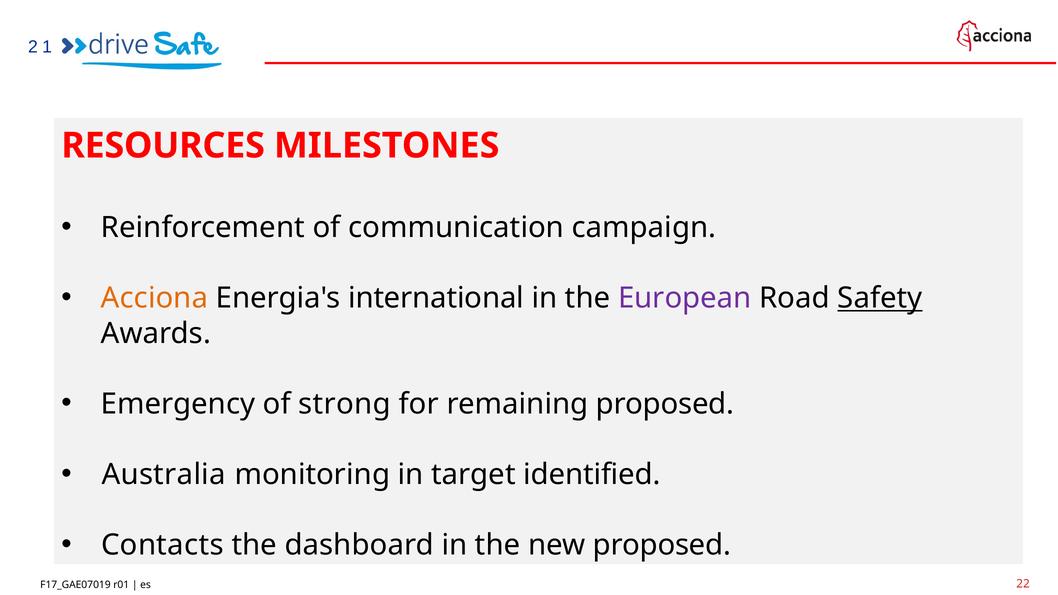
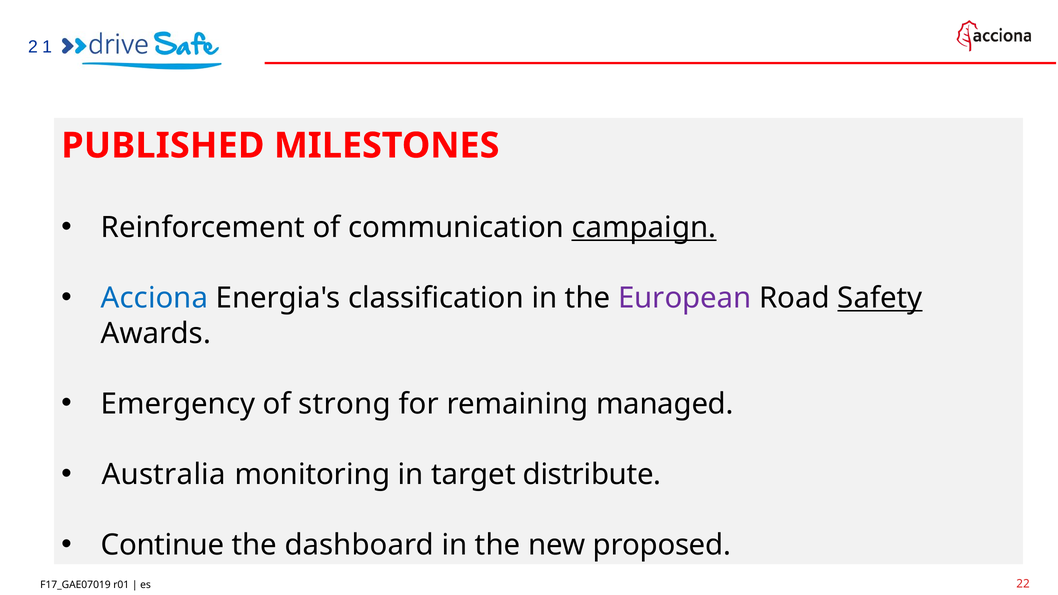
RESOURCES: RESOURCES -> PUBLISHED (163, 146)
campaign underline: none -> present (644, 228)
Acciona colour: orange -> blue (155, 298)
international: international -> classification (436, 298)
remaining proposed: proposed -> managed (665, 404)
identified: identified -> distribute (592, 475)
Contacts: Contacts -> Continue (163, 545)
